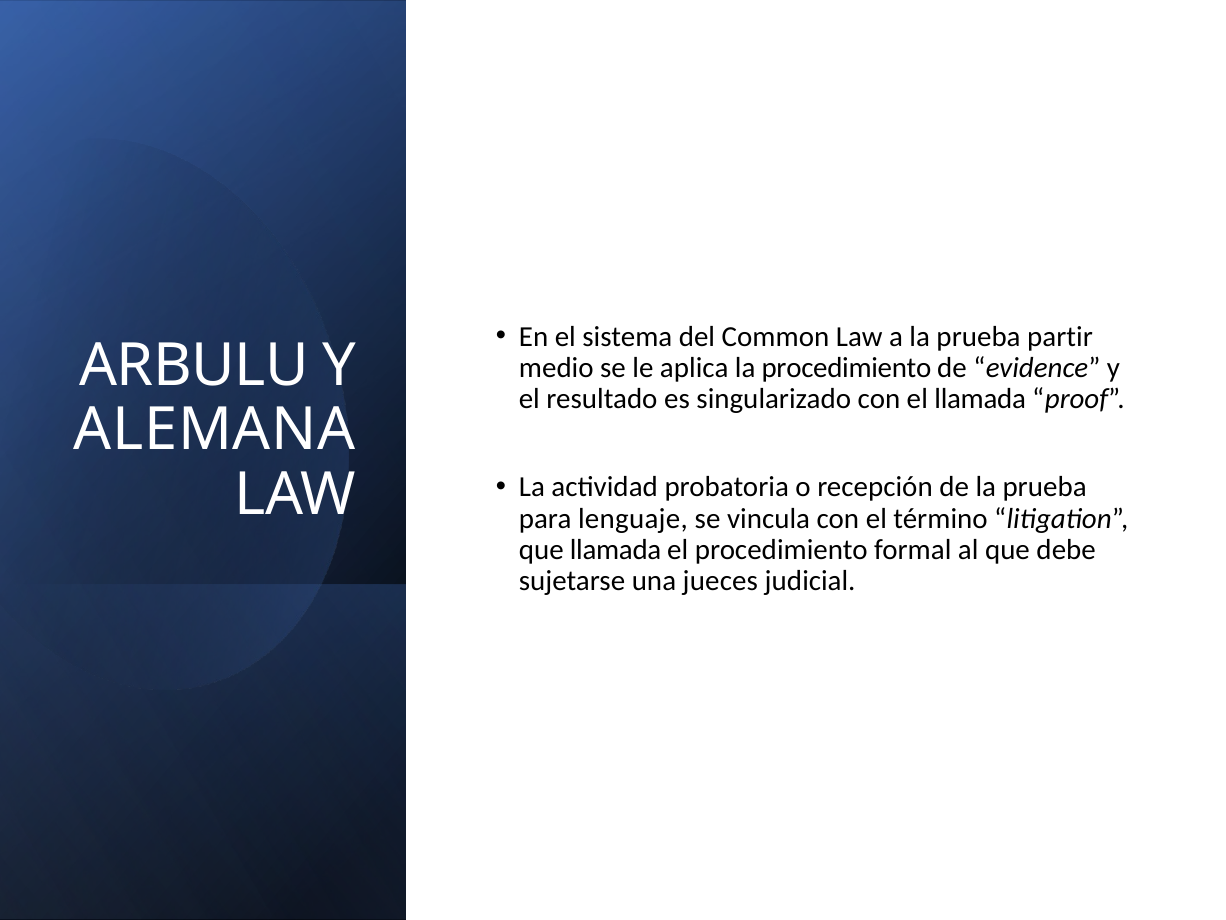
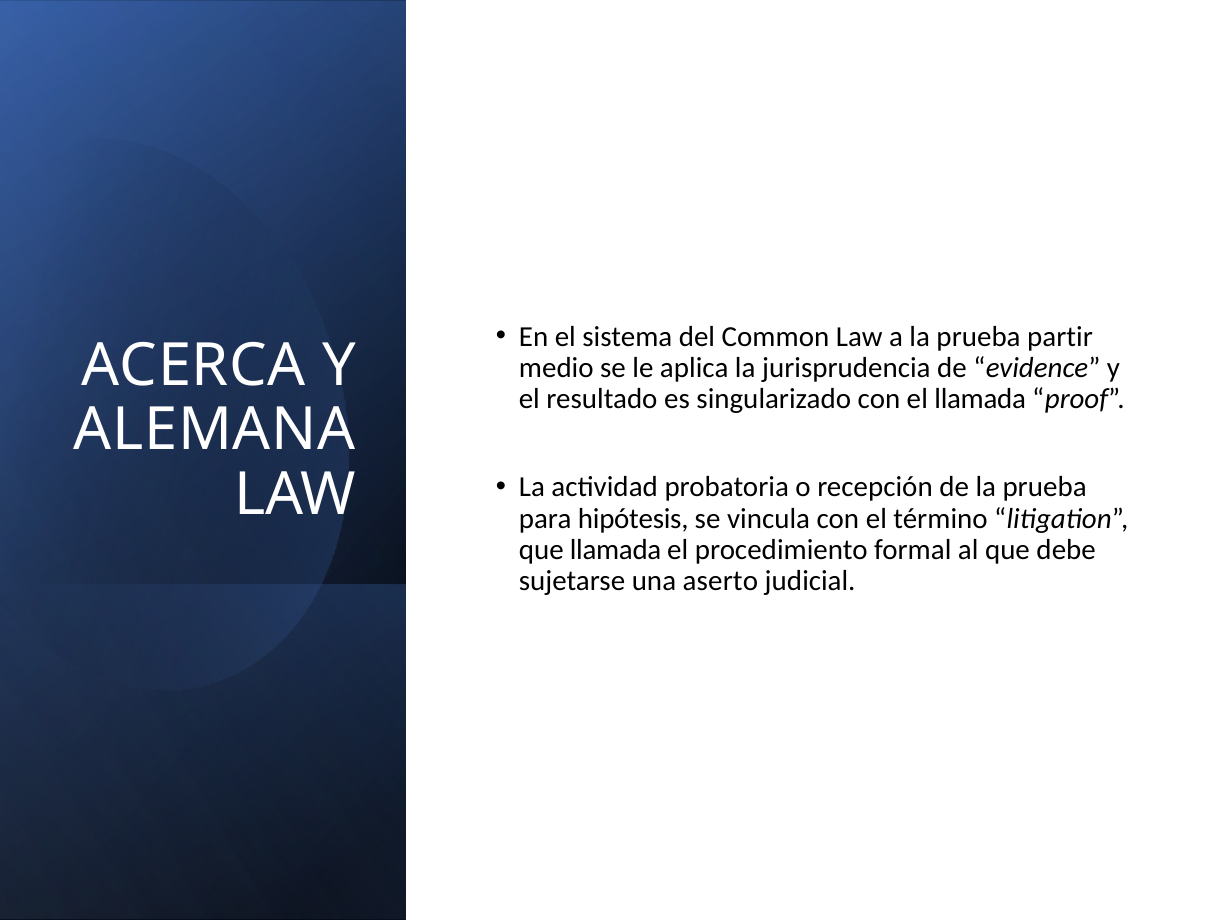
ARBULU: ARBULU -> ACERCA (194, 365)
la procedimiento: procedimiento -> jurisprudencia (846, 368)
lenguaje: lenguaje -> hipótesis (633, 518)
jueces: jueces -> aserto (720, 581)
